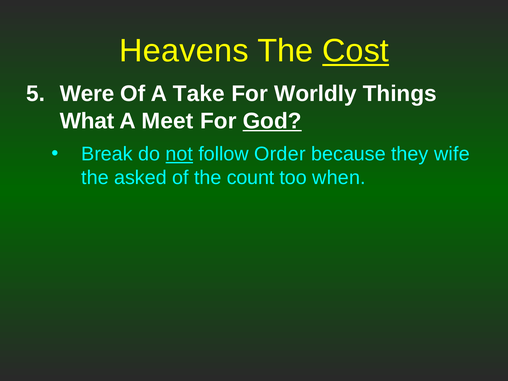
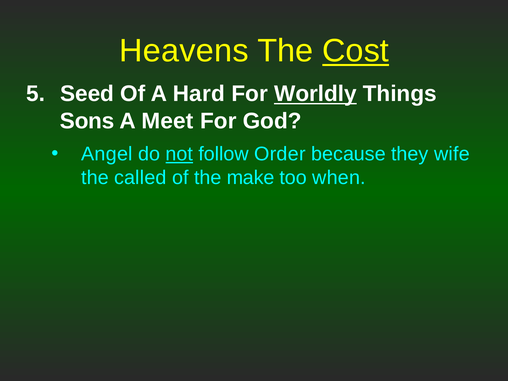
Were: Were -> Seed (87, 94)
Take: Take -> Hard (199, 94)
Worldly underline: none -> present (315, 94)
What: What -> Sons (87, 121)
God underline: present -> none (272, 121)
Break: Break -> Angel (107, 154)
asked: asked -> called (140, 178)
count: count -> make (251, 178)
